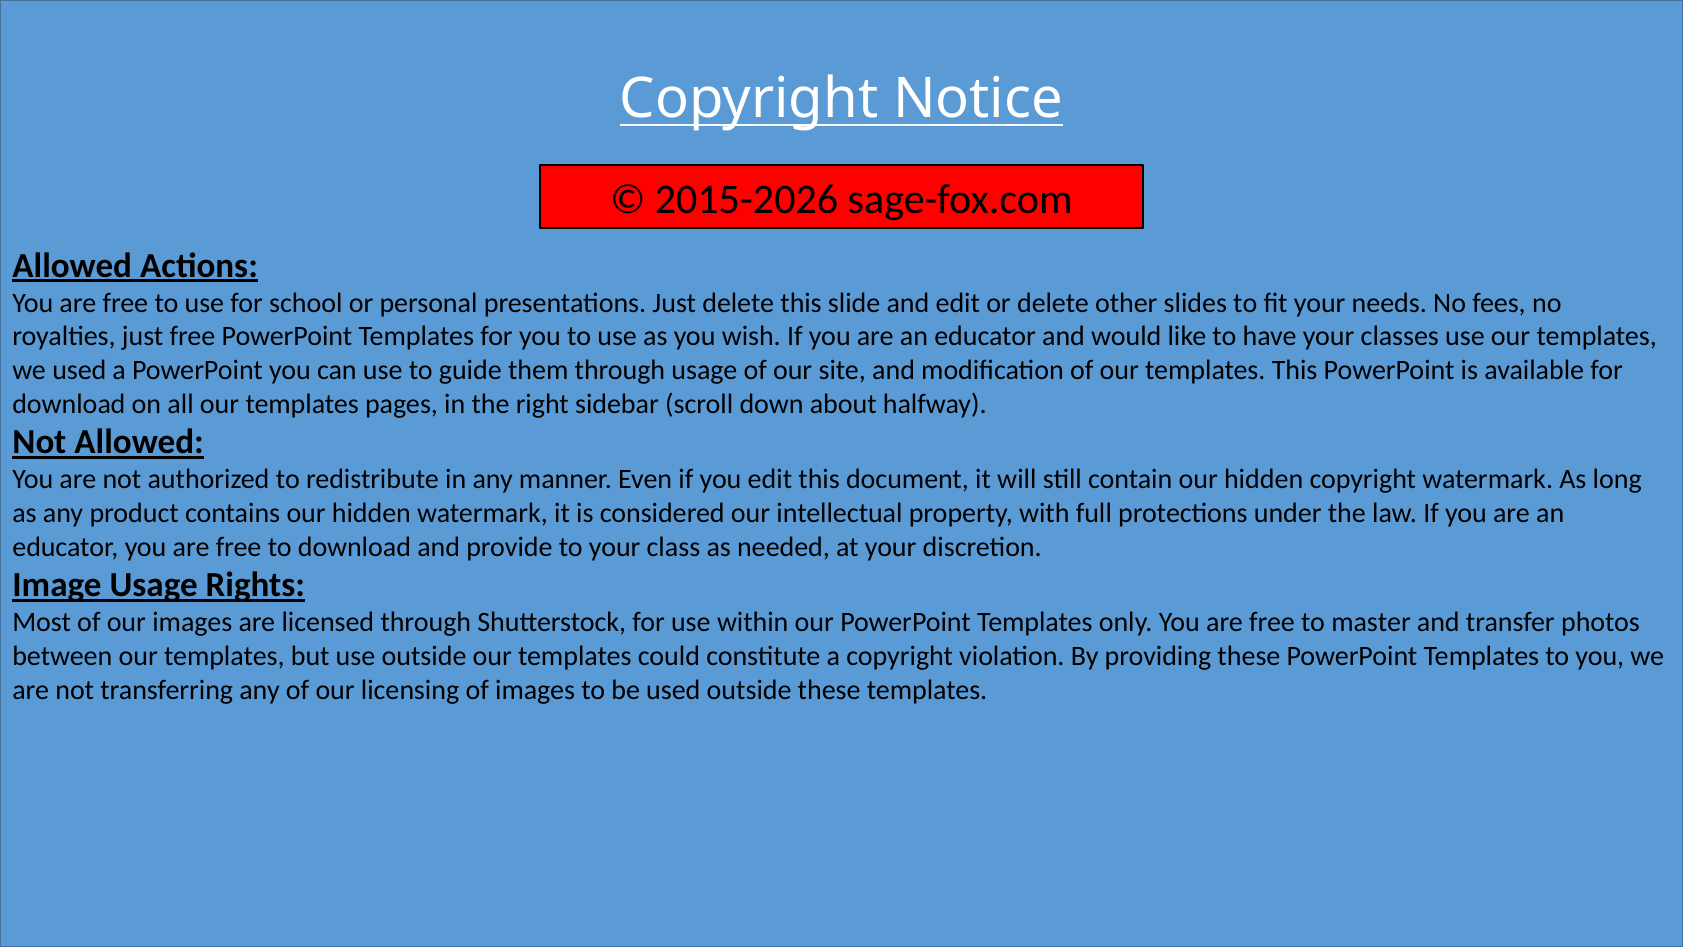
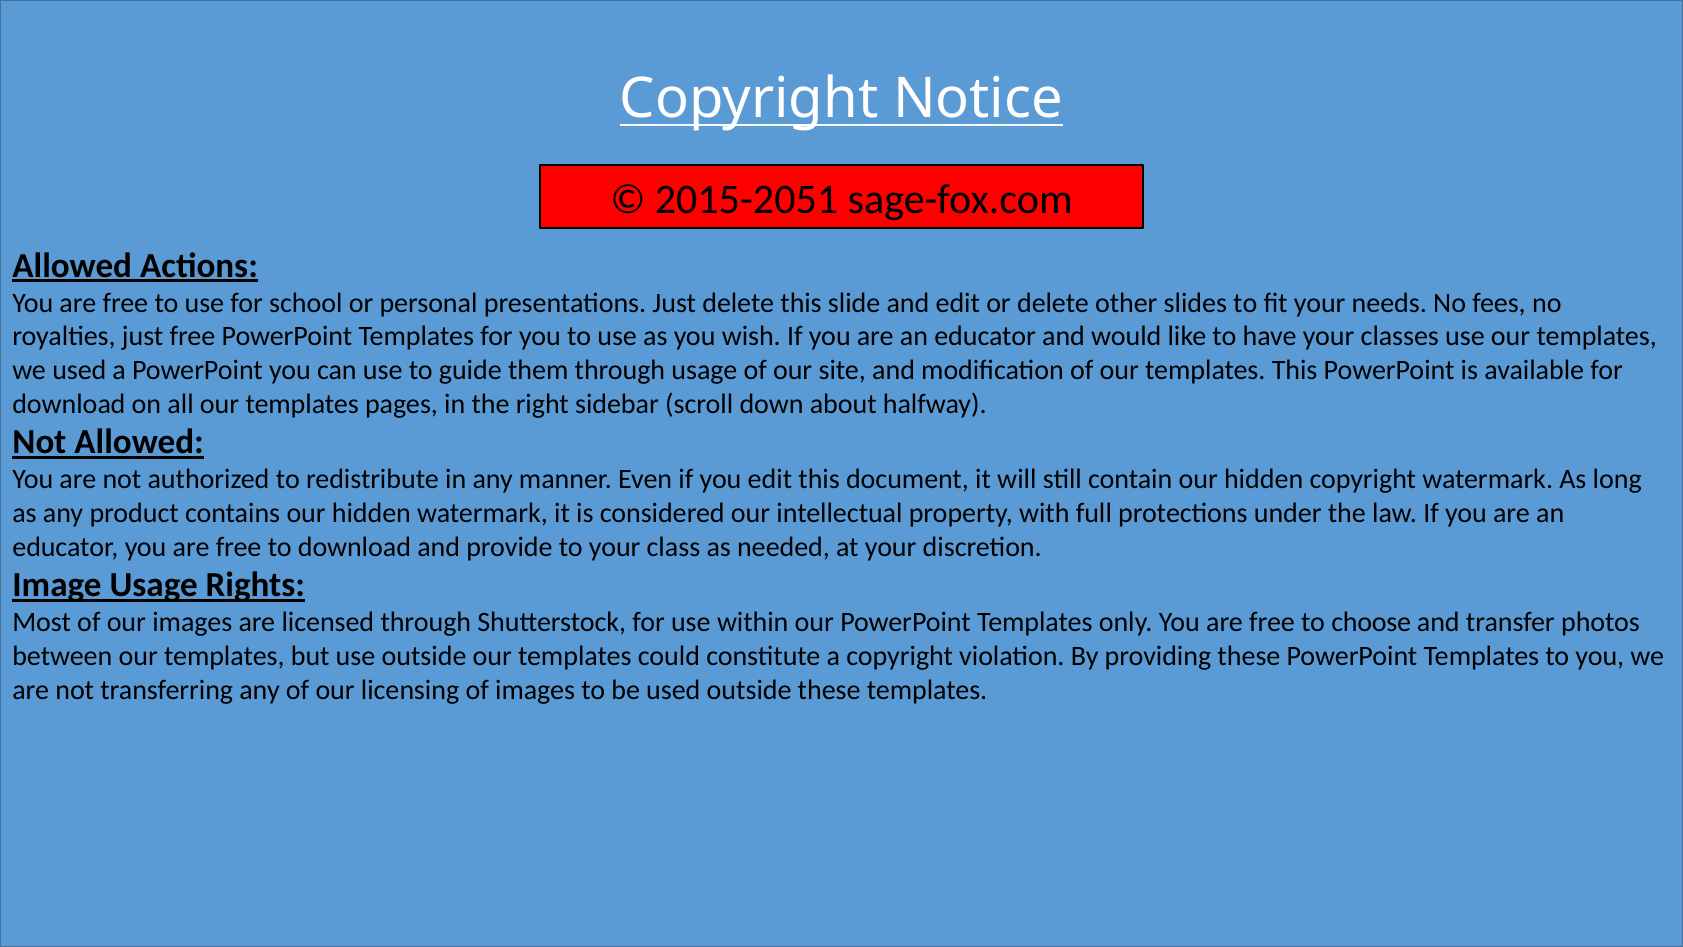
2015-2026: 2015-2026 -> 2015-2051 (746, 200)
master: master -> choose (1371, 622)
